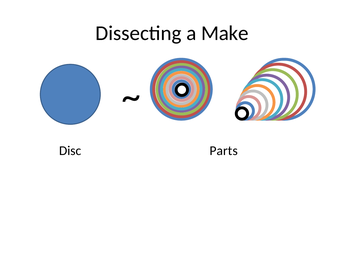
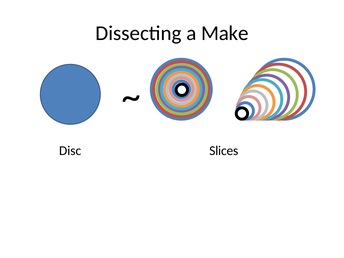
Parts: Parts -> Slices (224, 151)
